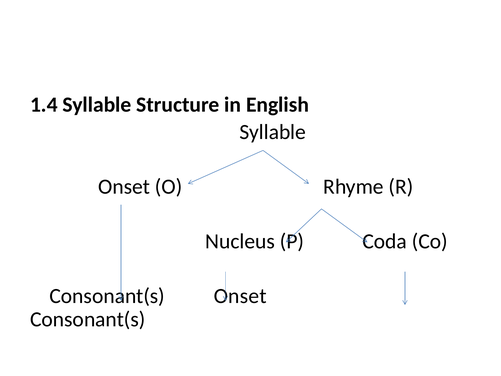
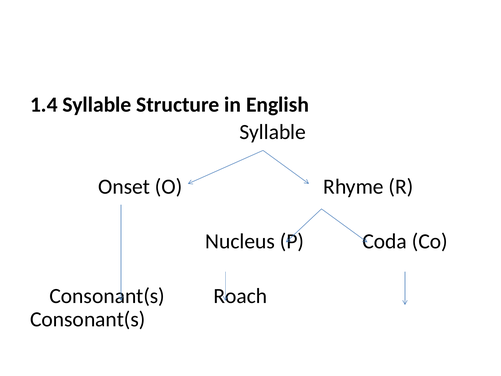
Consonant(s Onset: Onset -> Roach (240, 296)
